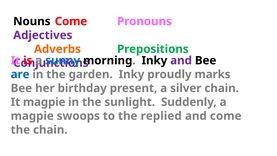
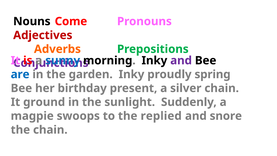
Adjectives colour: purple -> red (43, 35)
marks: marks -> spring (213, 74)
It magpie: magpie -> ground (44, 102)
and come: come -> snore (226, 116)
